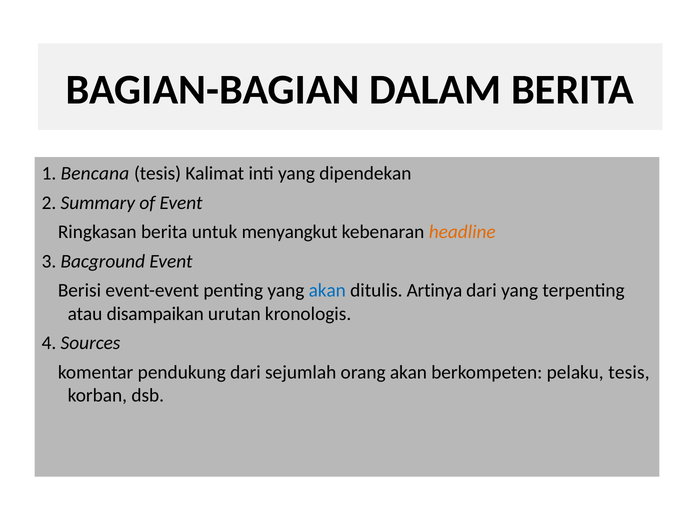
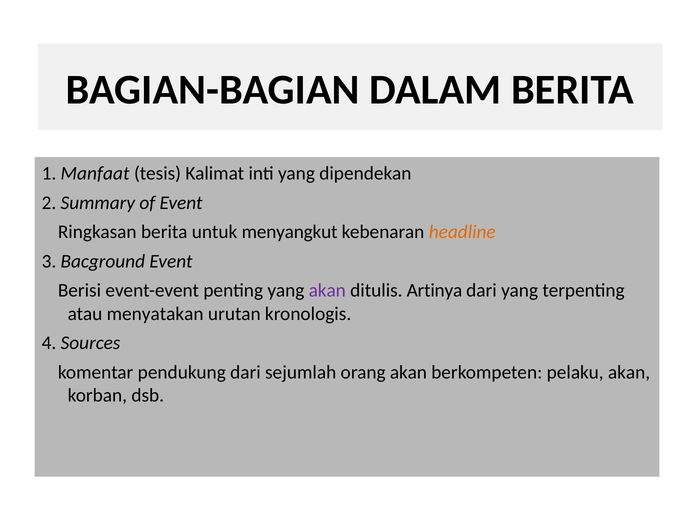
Bencana: Bencana -> Manfaat (95, 174)
akan colour: blue -> purple (327, 291)
disampaikan: disampaikan -> menyatakan (155, 314)
pelaku tesis: tesis -> akan (629, 373)
